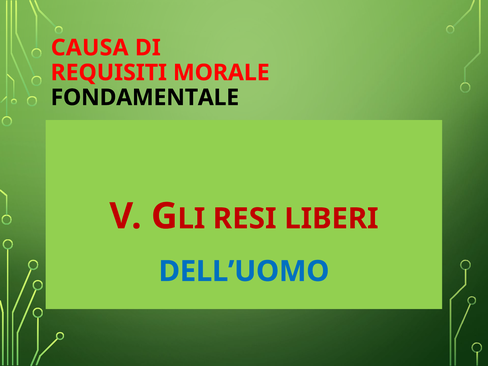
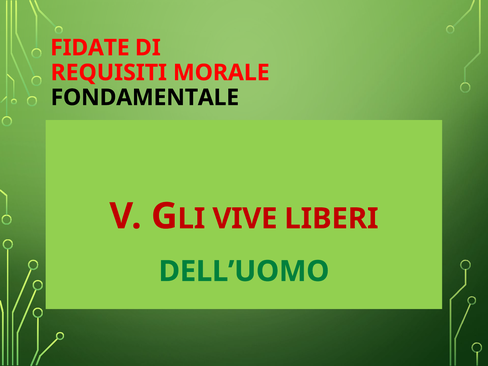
CAUSA: CAUSA -> FIDATE (90, 48)
RESI: RESI -> VIVE (245, 219)
DELL’UOMO colour: blue -> green (244, 271)
